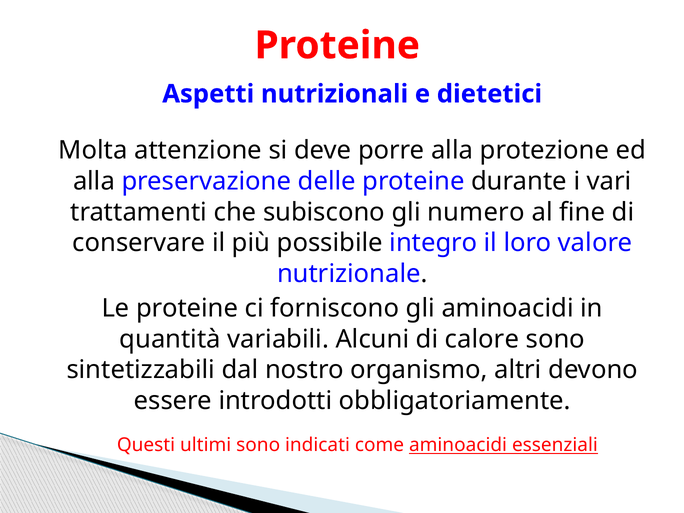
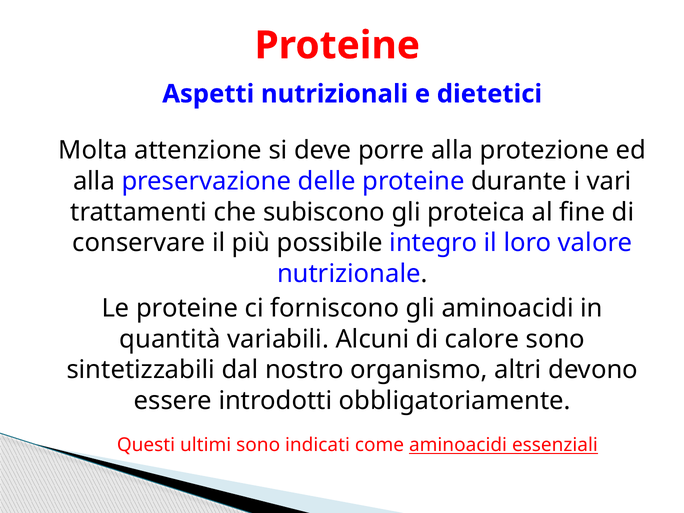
numero: numero -> proteica (476, 212)
